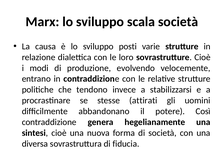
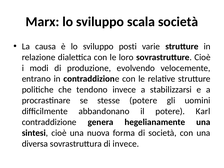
stesse attirati: attirati -> potere (143, 101)
Così: Così -> Karl (203, 111)
di fiducia: fiducia -> invece (126, 144)
